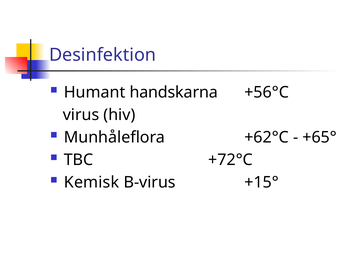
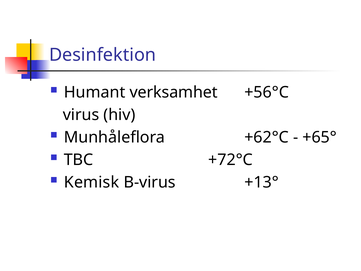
handskarna: handskarna -> verksamhet (174, 92)
+15°: +15° -> +13° (262, 182)
